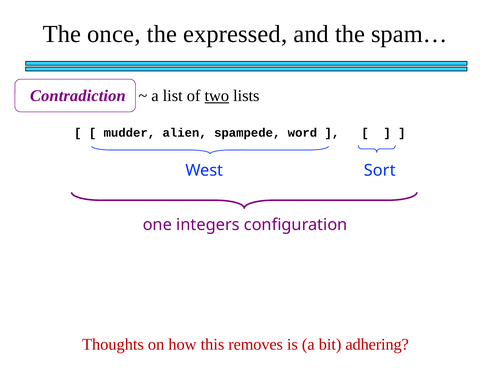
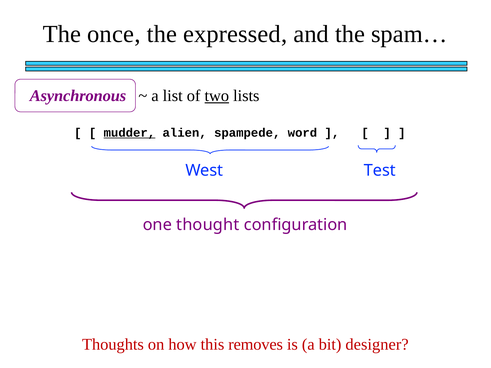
Contradiction: Contradiction -> Asynchronous (78, 96)
mudder underline: none -> present (129, 133)
Sort: Sort -> Test (380, 171)
integers: integers -> thought (208, 225)
adhering: adhering -> designer (377, 345)
